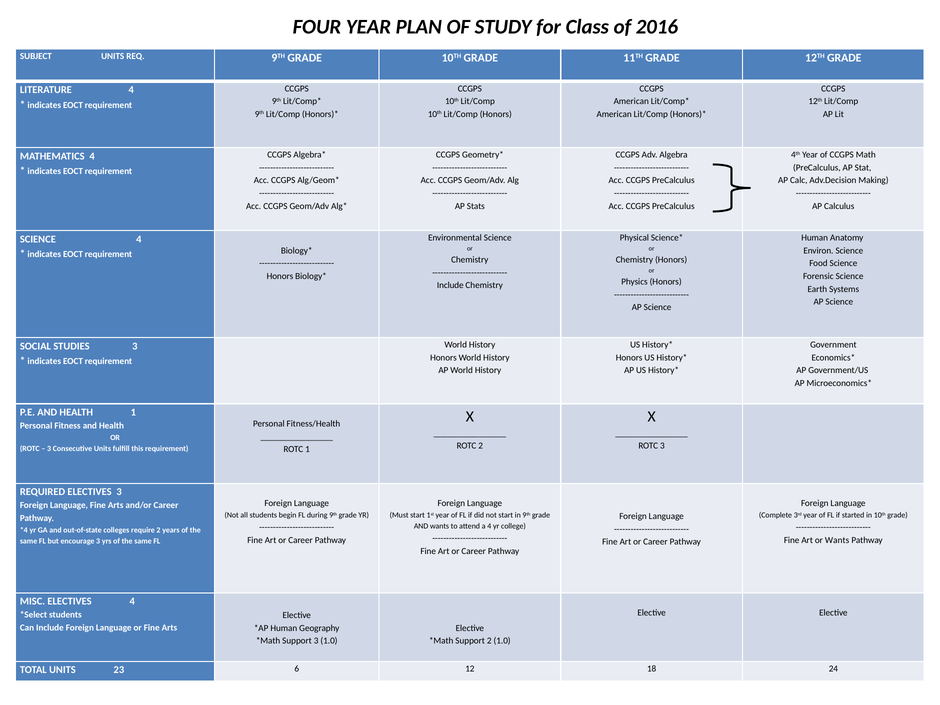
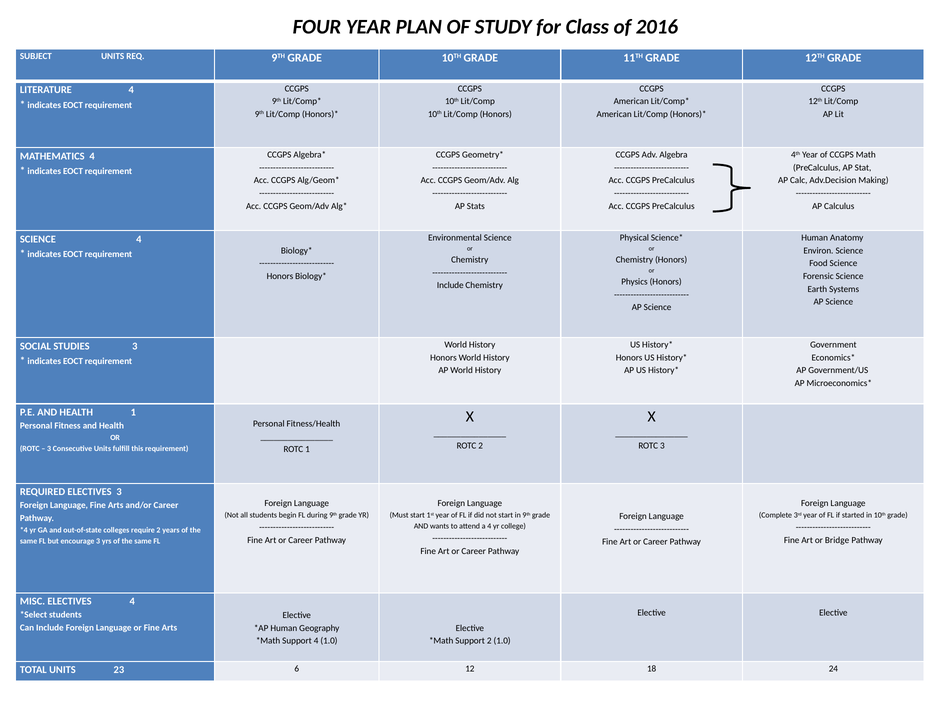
or Wants: Wants -> Bridge (837, 540)
Support 3: 3 -> 4 (316, 641)
